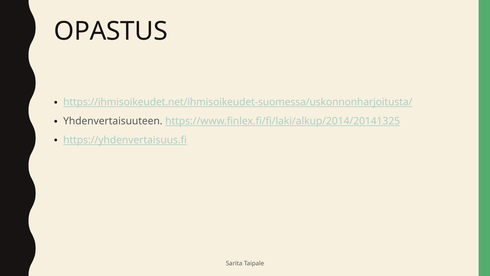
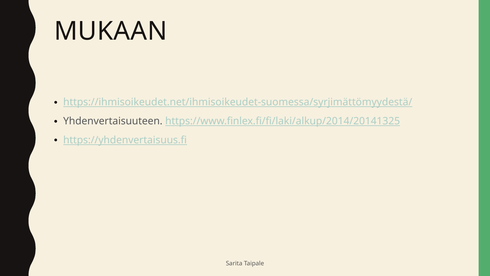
OPASTUS: OPASTUS -> MUKAAN (111, 31)
https://ihmisoikeudet.net/ihmisoikeudet-suomessa/uskonnonharjoitusta/: https://ihmisoikeudet.net/ihmisoikeudet-suomessa/uskonnonharjoitusta/ -> https://ihmisoikeudet.net/ihmisoikeudet-suomessa/syrjimättömyydestä/ (238, 102)
